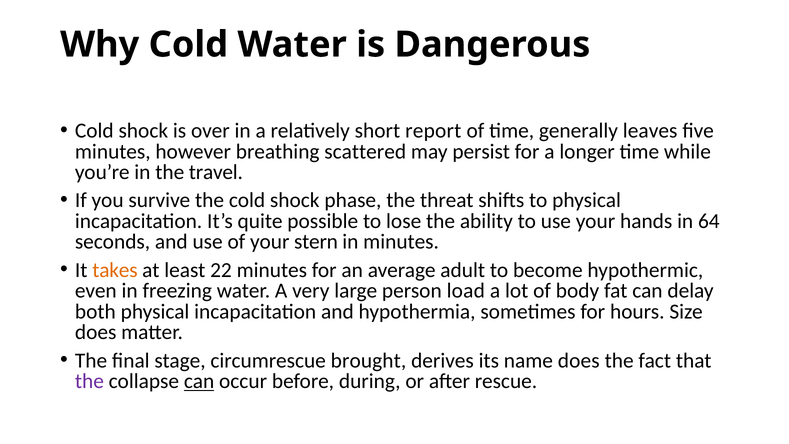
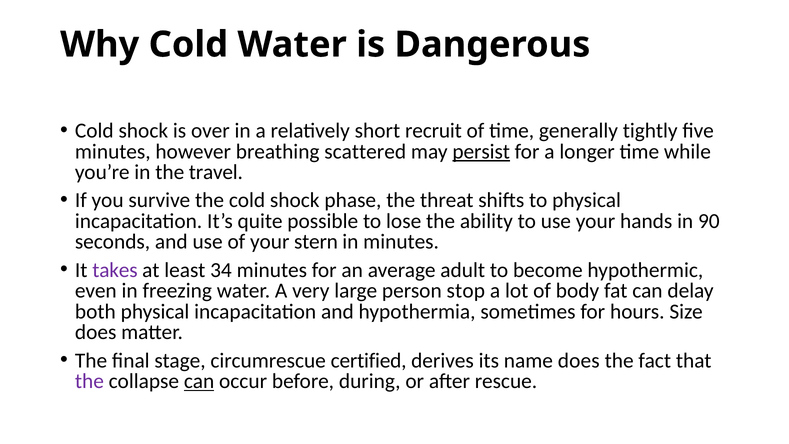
report: report -> recruit (433, 131)
leaves: leaves -> tightly (650, 131)
persist underline: none -> present (481, 151)
64: 64 -> 90 (709, 221)
takes colour: orange -> purple (115, 270)
22: 22 -> 34 (221, 270)
load: load -> stop (466, 291)
brought: brought -> certified (369, 360)
